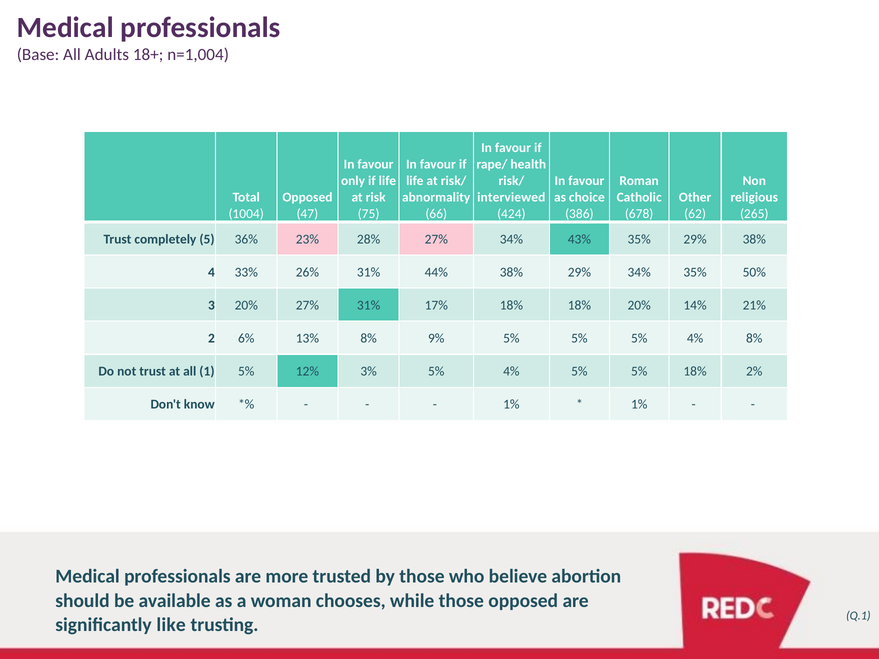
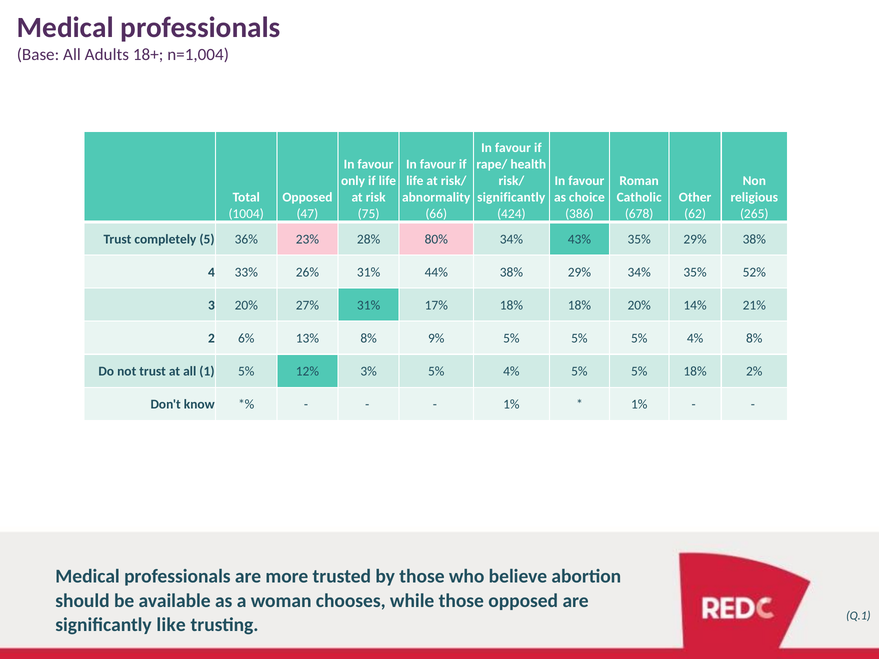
interviewed: interviewed -> significantly (511, 197)
28% 27%: 27% -> 80% (436, 239)
50%: 50% -> 52% (754, 272)
